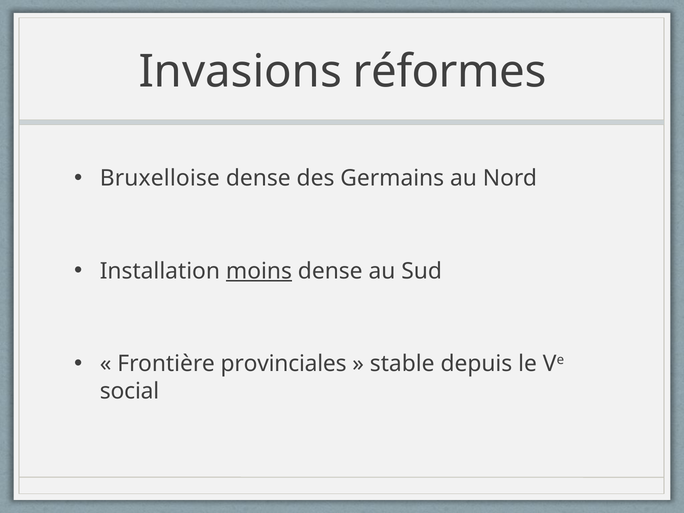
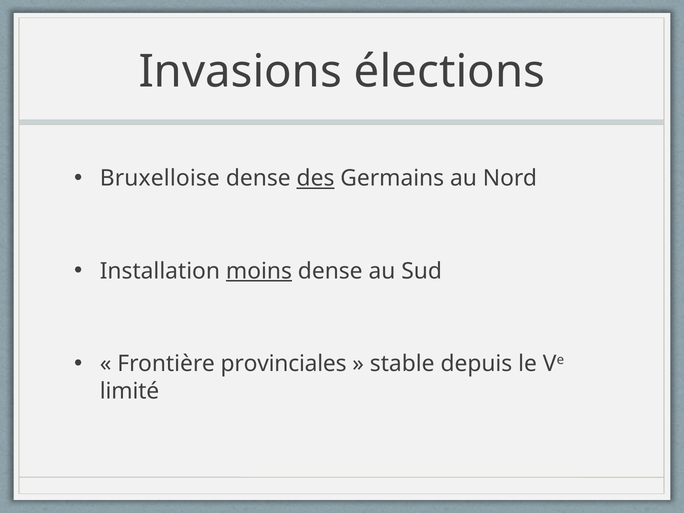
réformes: réformes -> élections (449, 72)
des underline: none -> present (316, 178)
social: social -> limité (130, 391)
